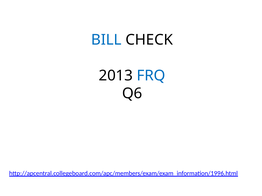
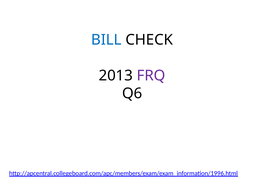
FRQ colour: blue -> purple (151, 76)
